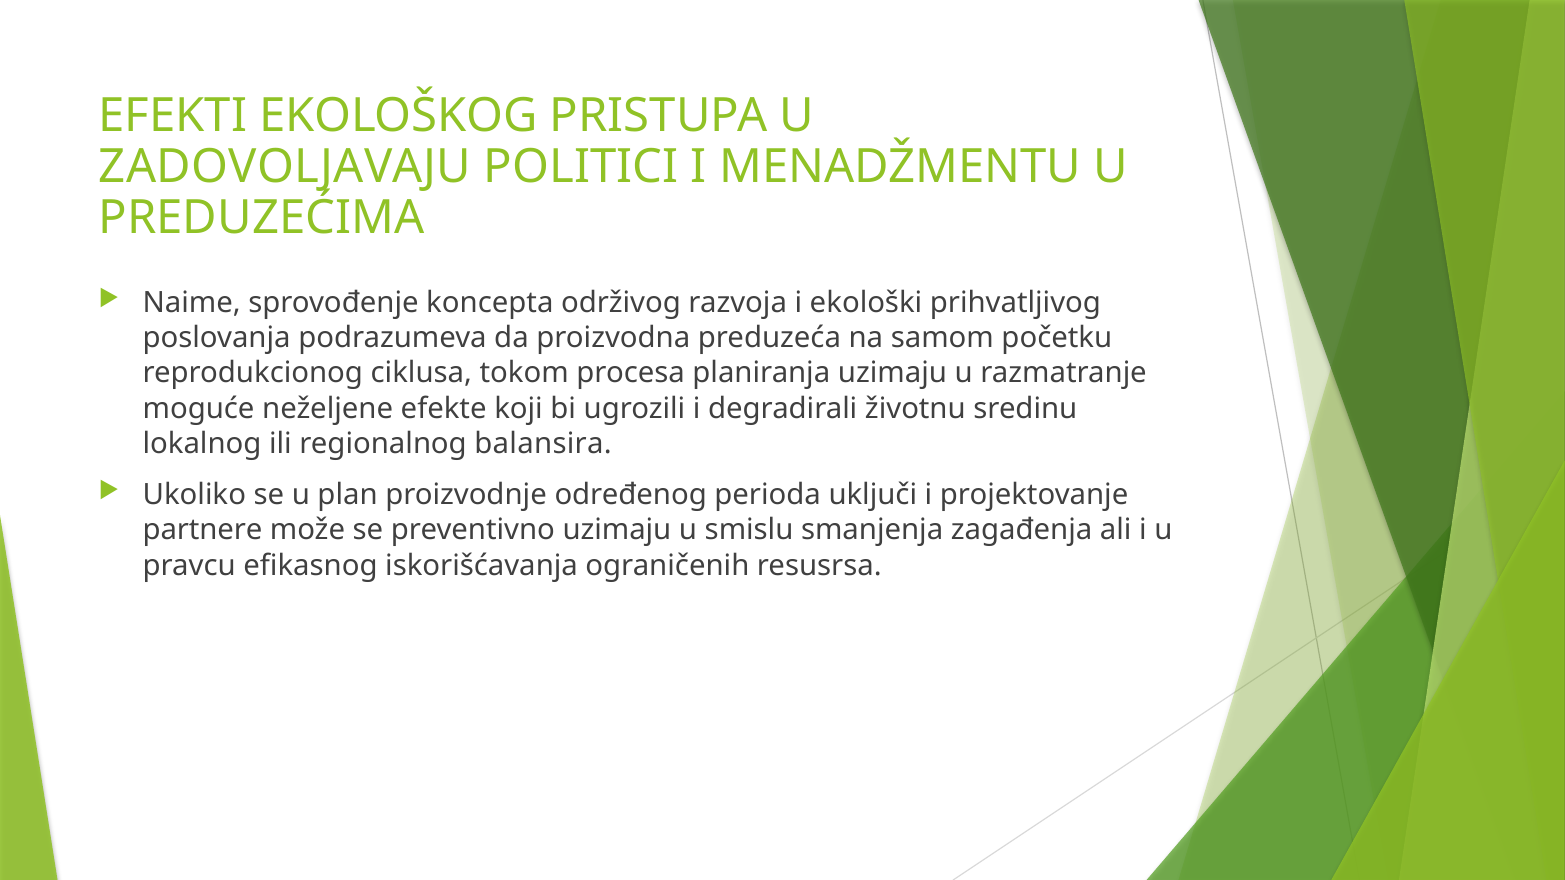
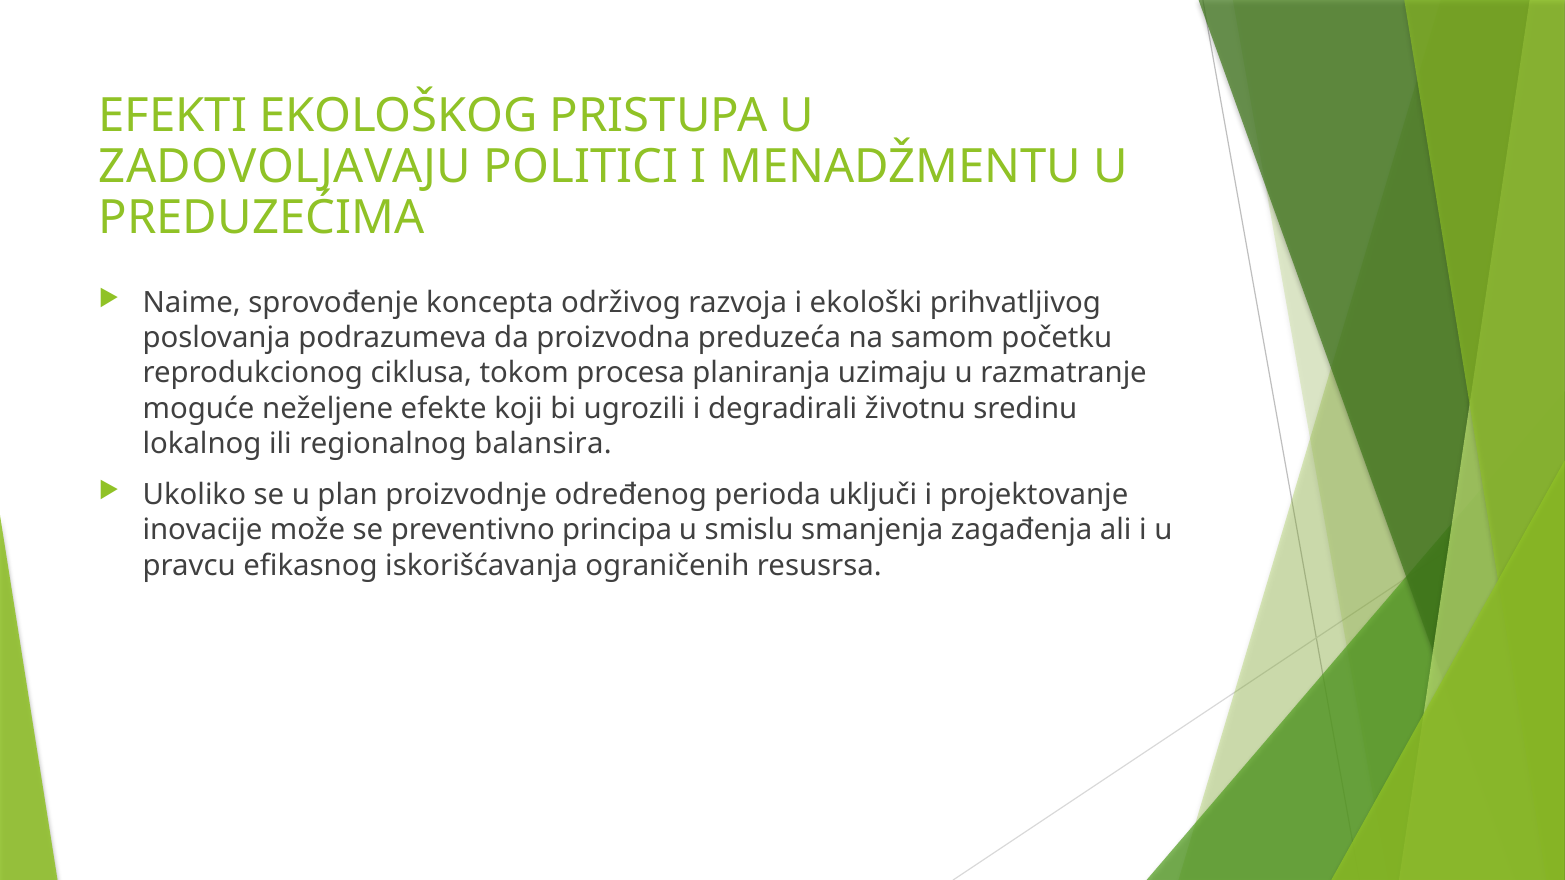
partnere: partnere -> inovacije (203, 530)
preventivno uzimaju: uzimaju -> principa (617, 530)
